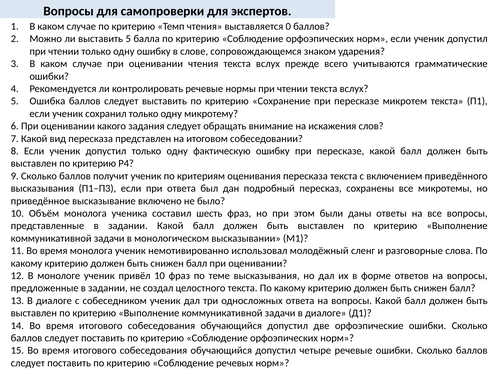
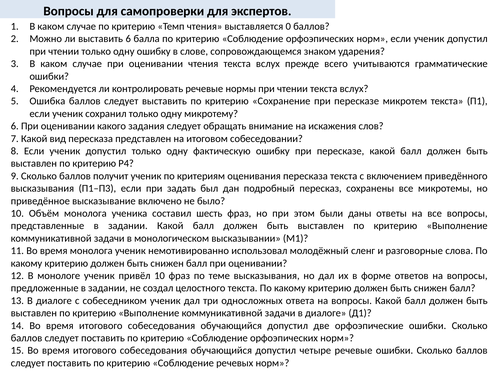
выставить 5: 5 -> 6 (128, 39)
при ответа: ответа -> задать (181, 189)
